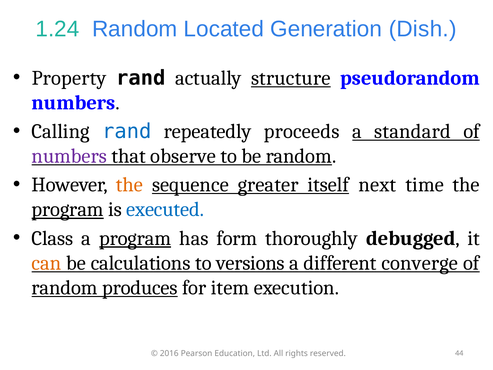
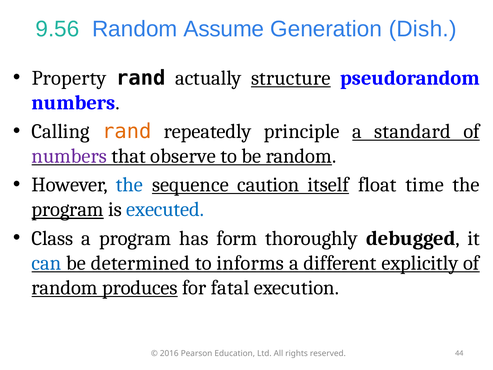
1.24: 1.24 -> 9.56 (57, 29)
Located: Located -> Assume (224, 29)
rand colour: blue -> orange (127, 131)
proceeds: proceeds -> principle (302, 131)
the colour: orange -> blue (129, 185)
greater: greater -> caution (268, 185)
next: next -> float (377, 185)
program underline: present -> none (135, 238)
can colour: orange -> blue (46, 263)
calculations: calculations -> determined (140, 263)
versions: versions -> informs (250, 263)
converge: converge -> explicitly (420, 263)
item: item -> fatal (230, 287)
